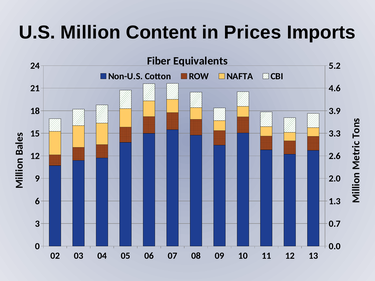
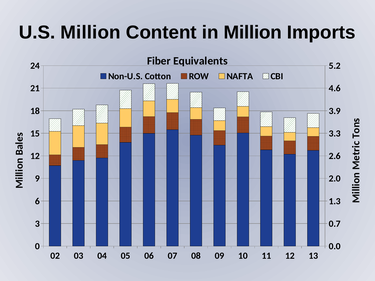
in Prices: Prices -> Million (253, 33)
